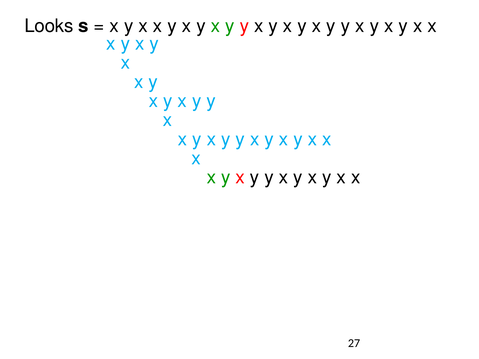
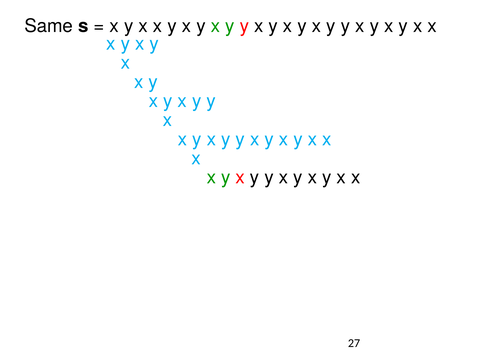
Looks: Looks -> Same (49, 26)
